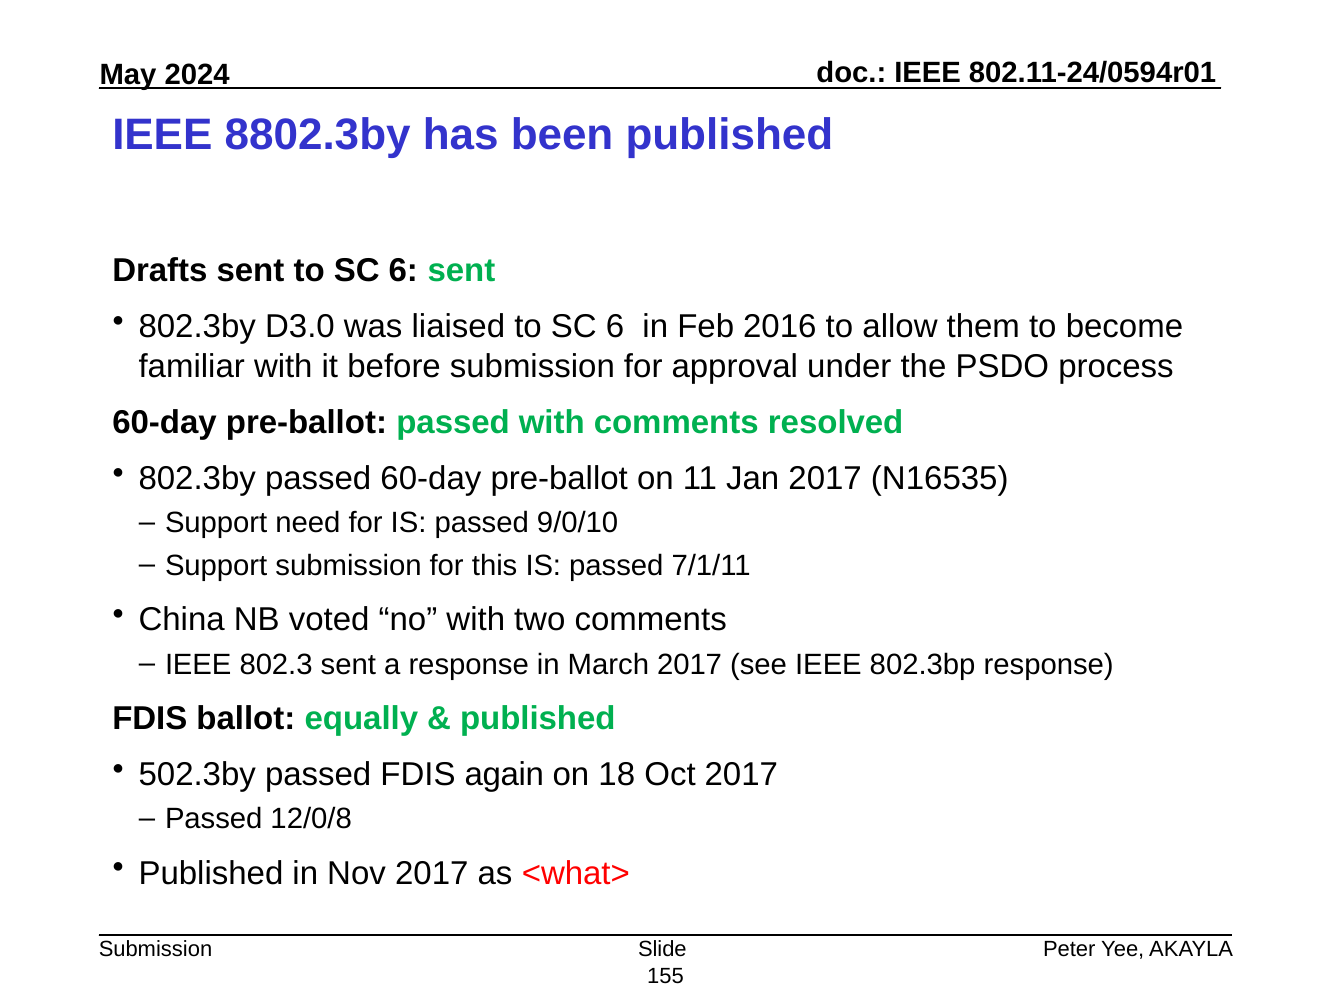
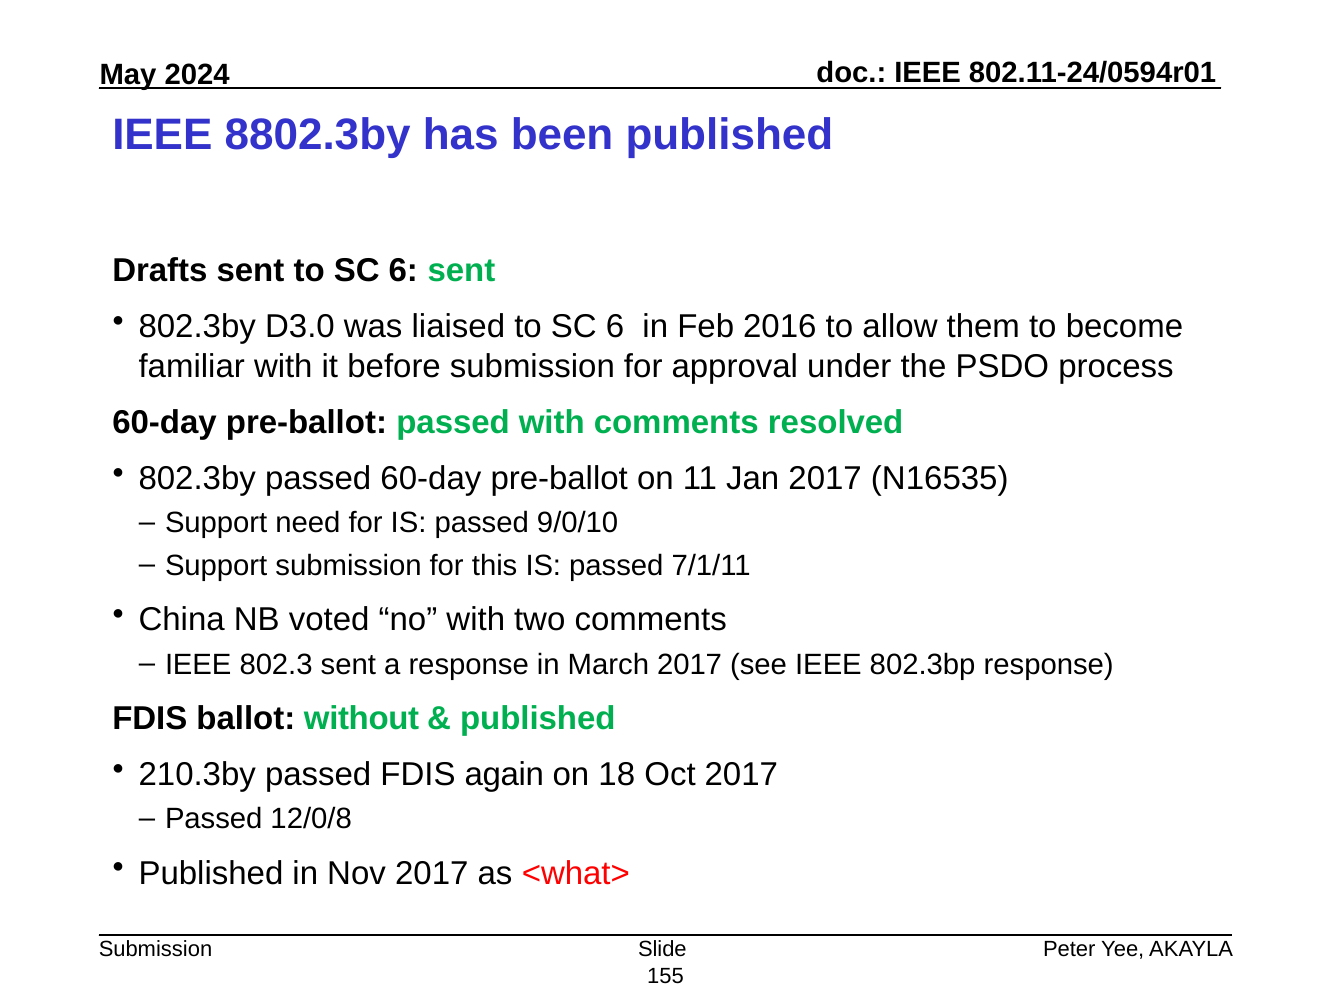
equally: equally -> without (362, 719)
502.3by: 502.3by -> 210.3by (197, 775)
